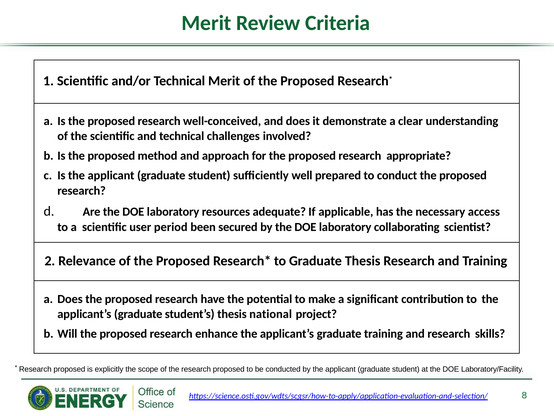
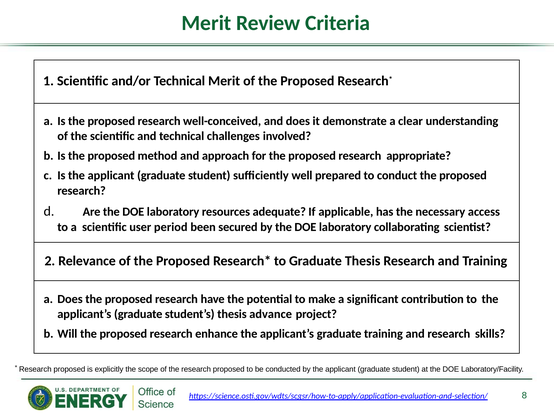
national: national -> advance (271, 314)
